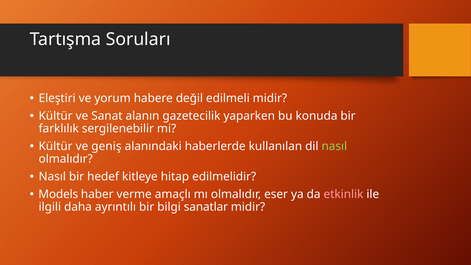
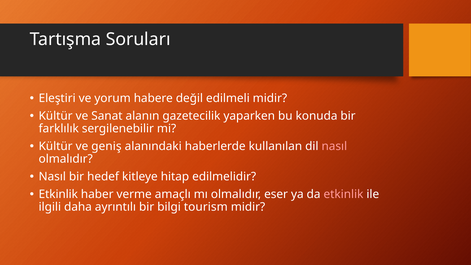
nasıl colour: light green -> pink (334, 146)
Models: Models -> Etkinlik (58, 194)
sanatlar: sanatlar -> tourism (206, 207)
